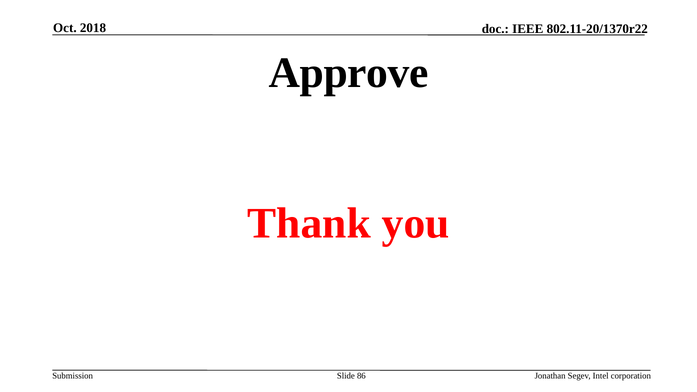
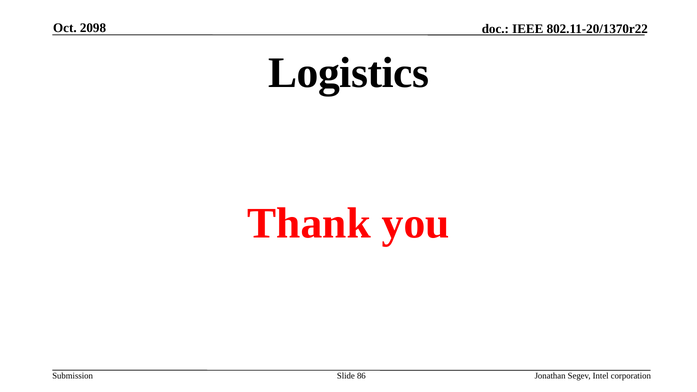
2018: 2018 -> 2098 (93, 28)
Approve: Approve -> Logistics (349, 73)
